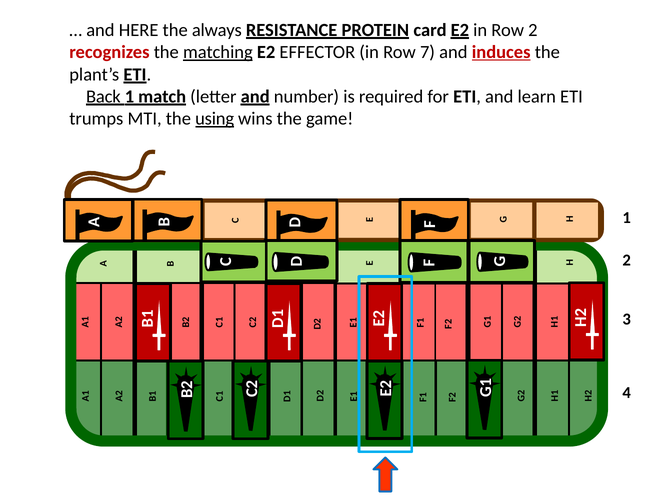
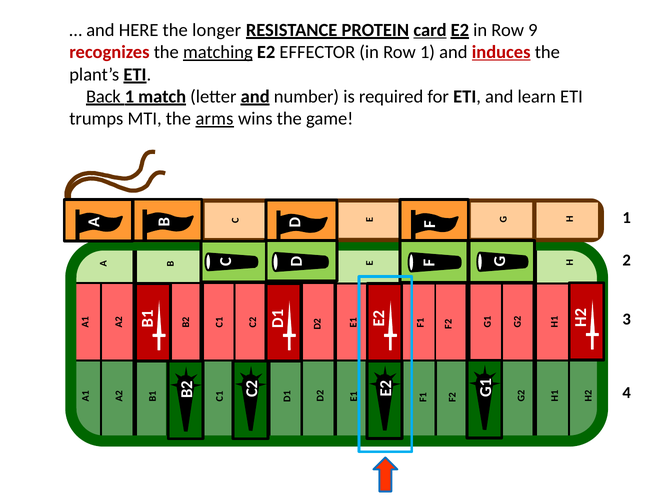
always: always -> longer (217, 30)
card underline: none -> present (430, 30)
Row 2: 2 -> 9 (533, 30)
Row 7: 7 -> 1 (427, 52)
using: using -> arms (214, 119)
